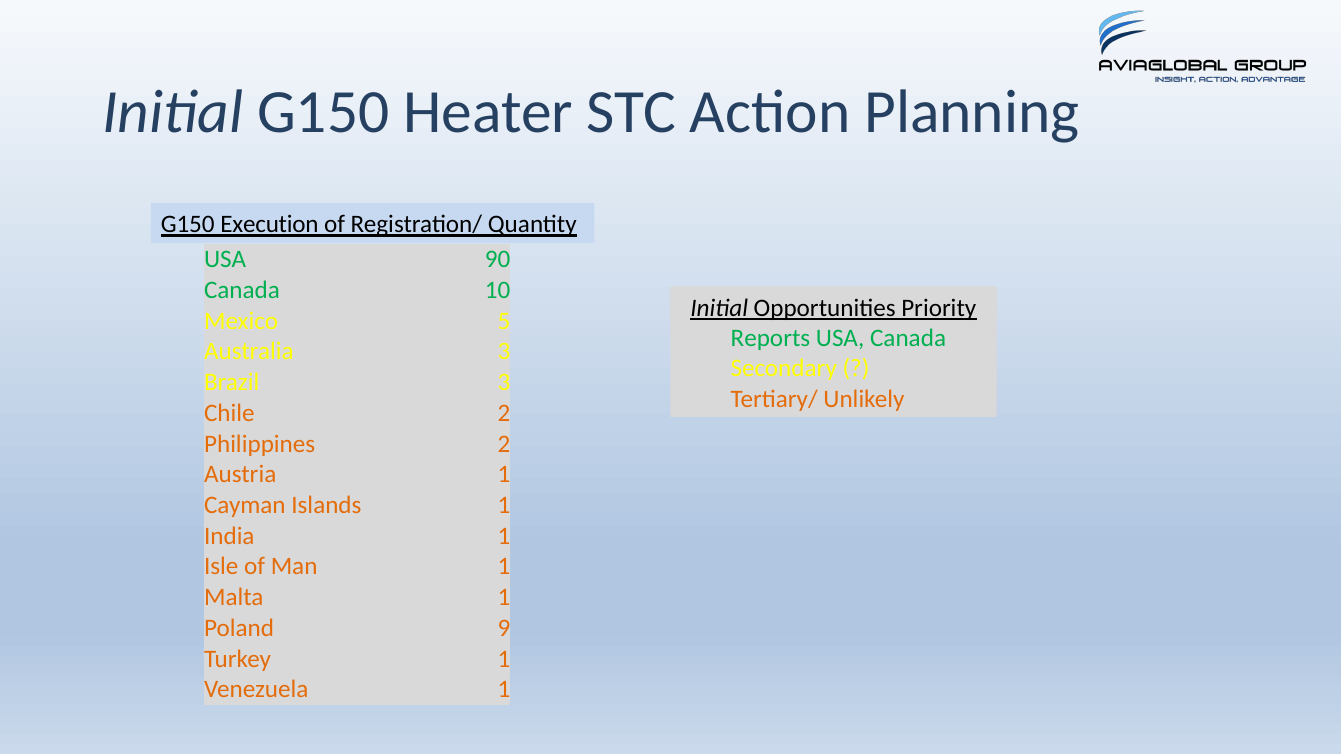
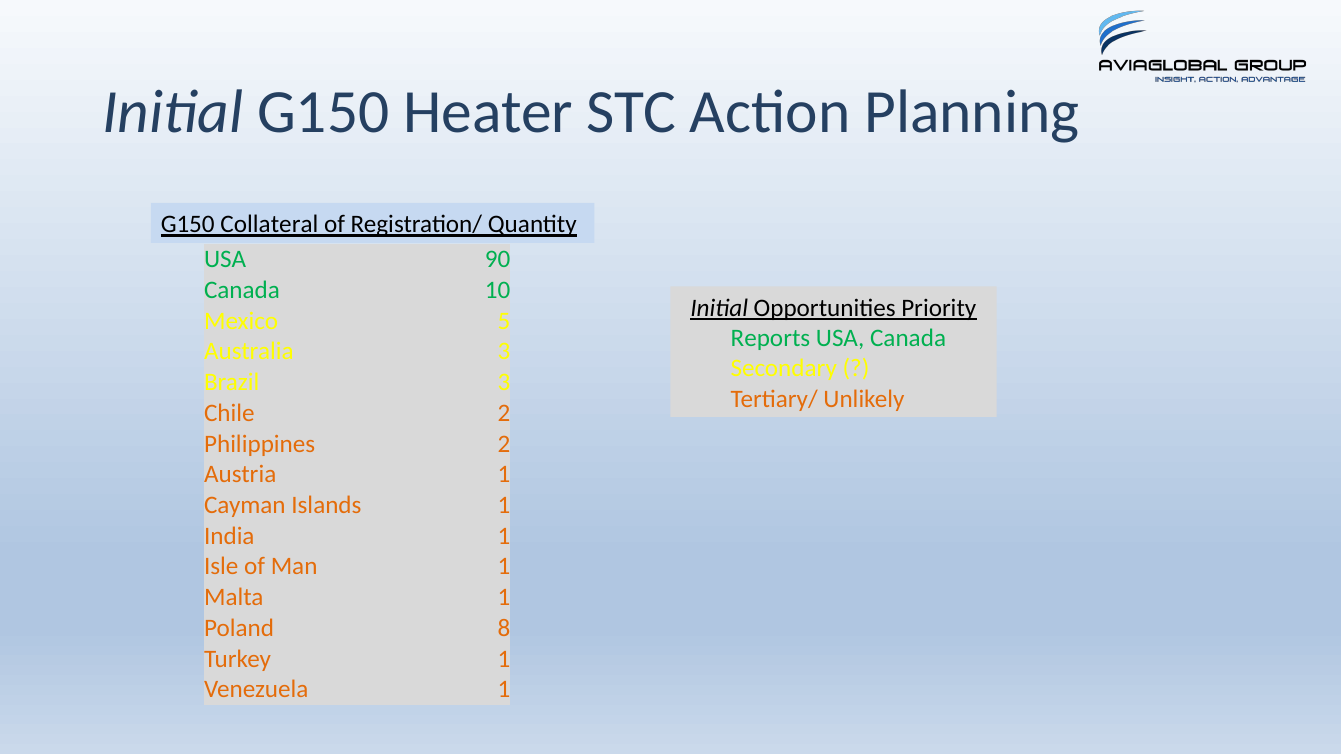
Execution: Execution -> Collateral (269, 225)
9: 9 -> 8 (504, 628)
